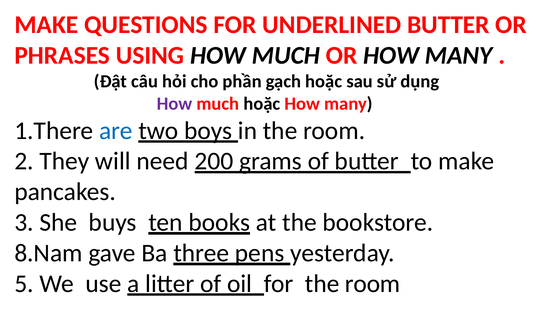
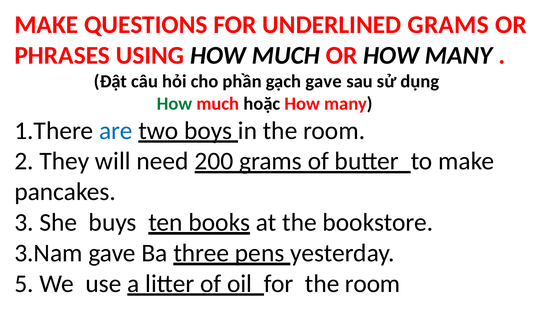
UNDERLINED BUTTER: BUTTER -> GRAMS (448, 25)
gạch hoặc: hoặc -> gave (324, 81)
How colour: purple -> green (175, 104)
8.Nam: 8.Nam -> 3.Nam (48, 253)
